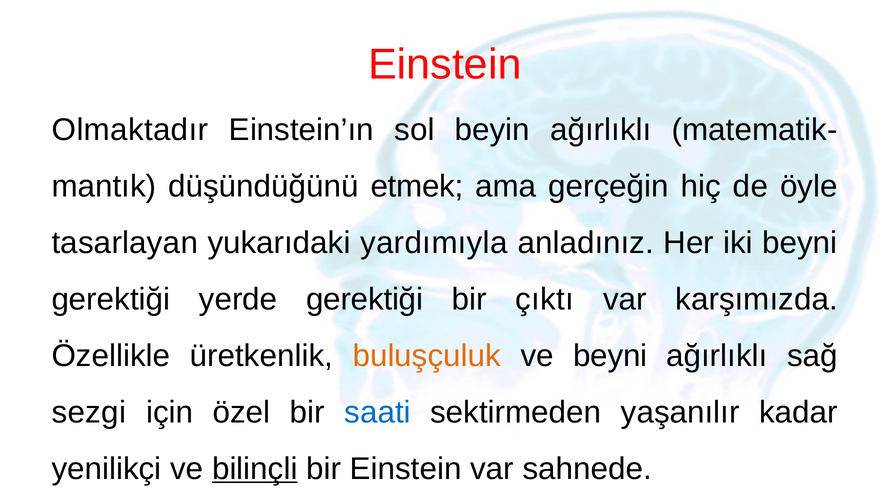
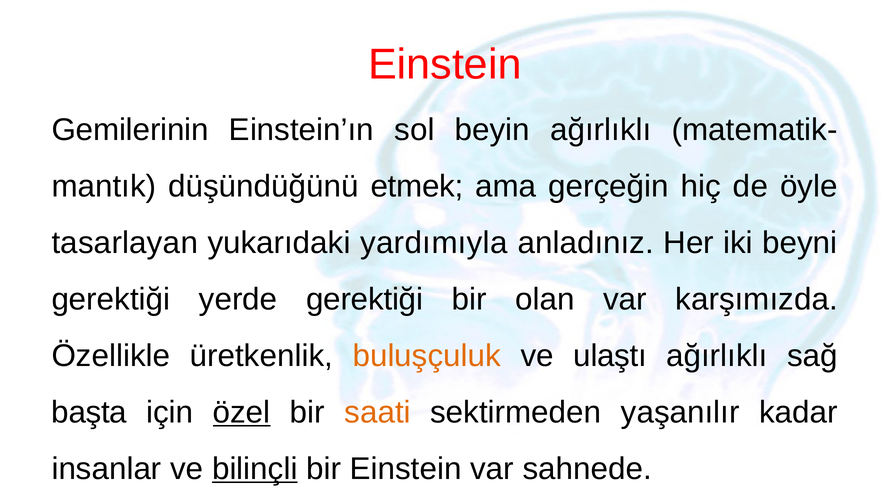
Olmaktadır: Olmaktadır -> Gemilerinin (130, 130)
çıktı: çıktı -> olan (545, 300)
ve beyni: beyni -> ulaştı (610, 356)
sezgi: sezgi -> başta (89, 413)
özel underline: none -> present (242, 413)
saati colour: blue -> orange (378, 413)
yenilikçi: yenilikçi -> insanlar (106, 469)
